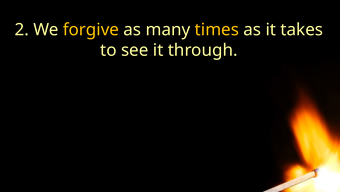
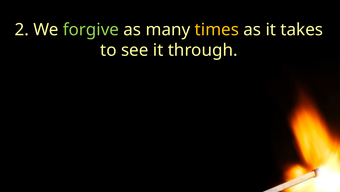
forgive colour: yellow -> light green (91, 30)
